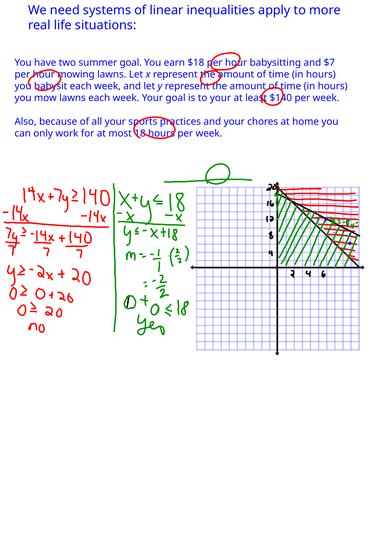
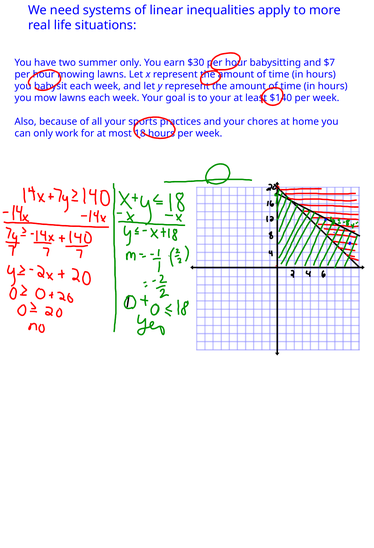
summer goal: goal -> only (131, 62)
$18: $18 -> $30 (196, 62)
